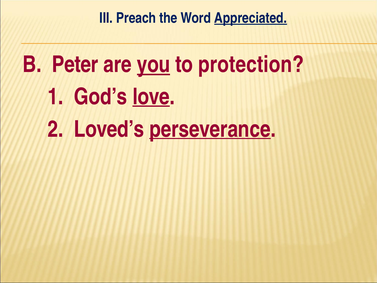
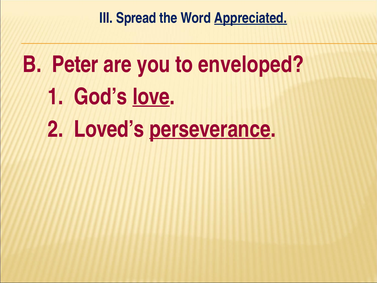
Preach: Preach -> Spread (136, 18)
you underline: present -> none (154, 64)
protection: protection -> enveloped (251, 64)
